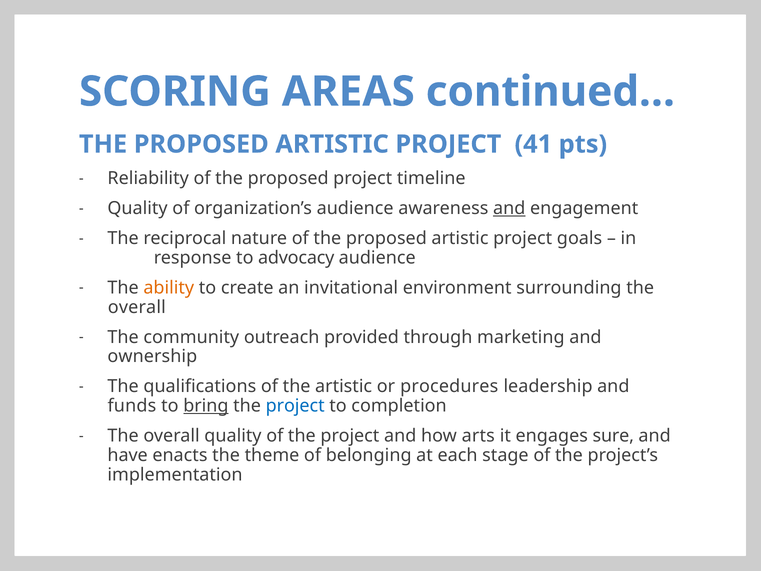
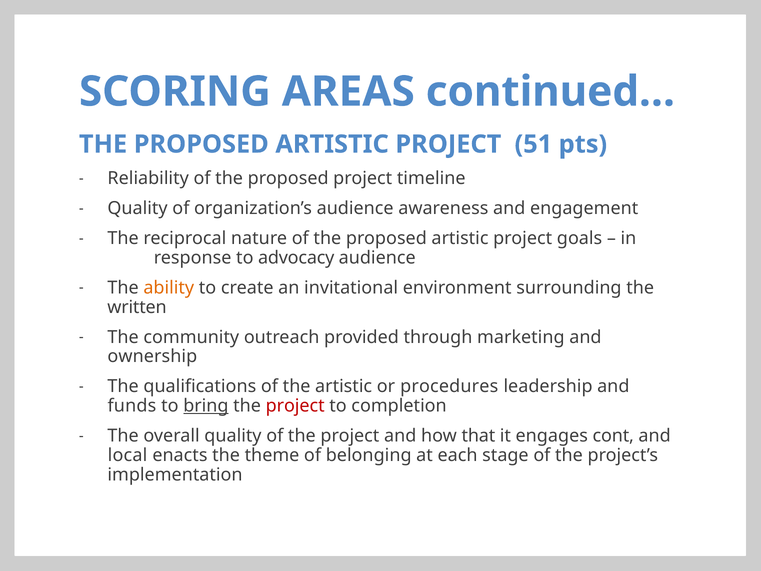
41: 41 -> 51 (533, 144)
and underline: present -> none (509, 208)
overall: overall -> written (137, 307)
project colour: blue -> red (295, 406)
arts: arts -> that (478, 436)
sure: sure -> cont (613, 436)
have: have -> local (127, 455)
